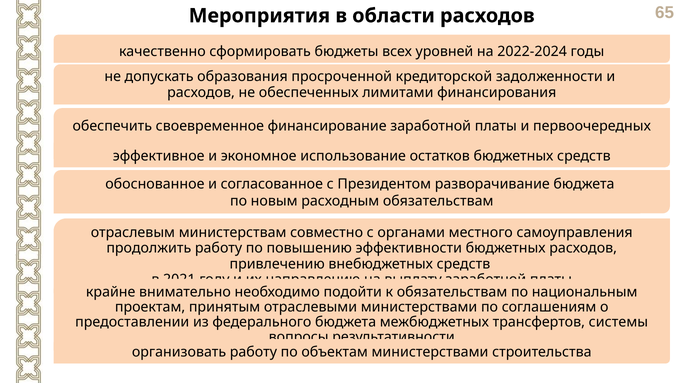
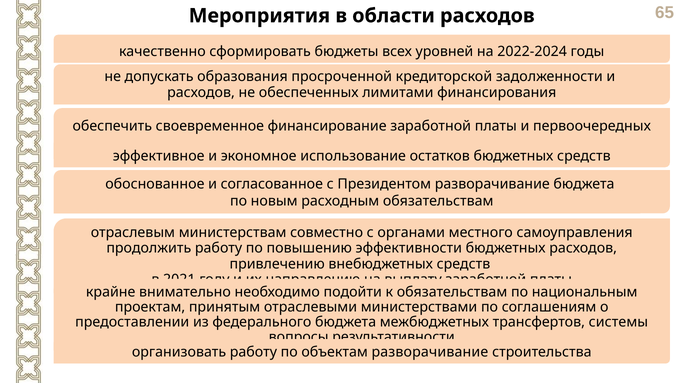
объектам министерствами: министерствами -> разворачивание (430, 352)
